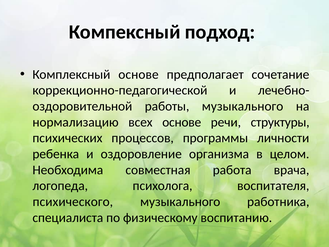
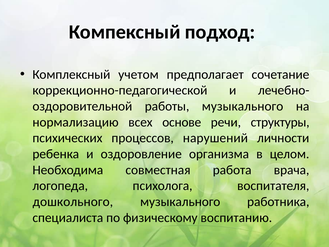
Комплексный основе: основе -> учетом (138, 74)
программы: программы -> нарушений (215, 138)
психического: психического -> дошкольного (73, 202)
